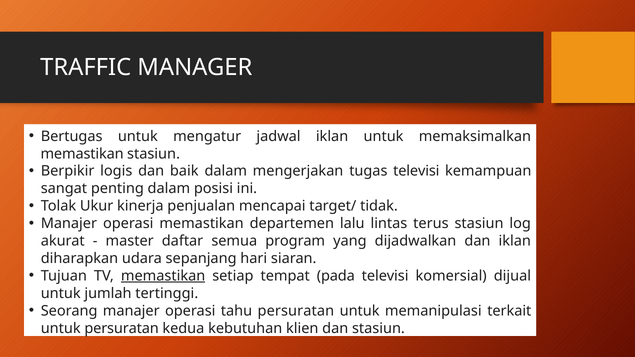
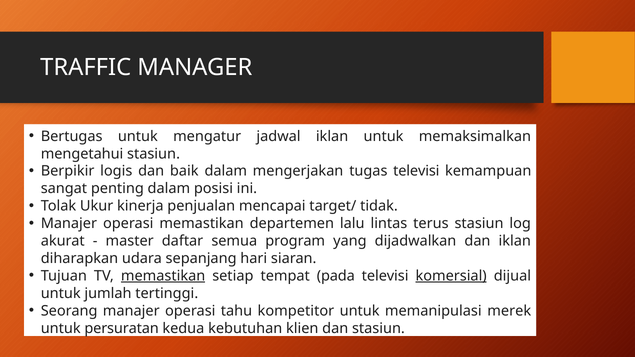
memastikan: memastikan -> mengetahui (82, 154)
komersial underline: none -> present (451, 276)
tahu persuratan: persuratan -> kompetitor (296, 311)
terkait: terkait -> merek (509, 311)
